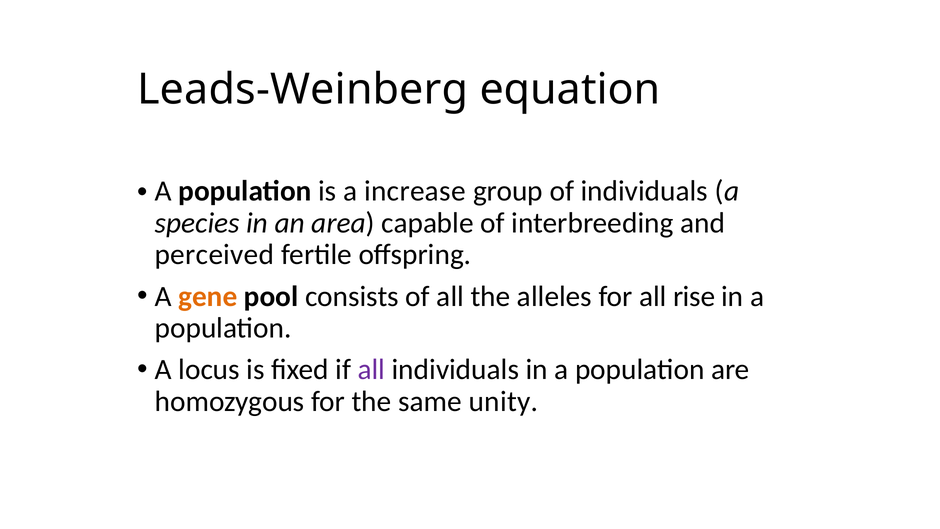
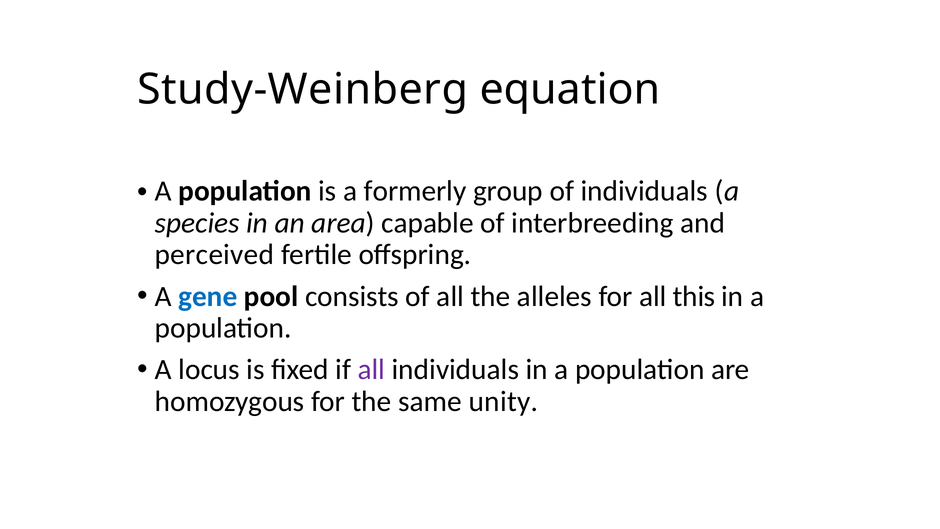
Leads-Weinberg: Leads-Weinberg -> Study-Weinberg (303, 89)
increase: increase -> formerly (415, 191)
gene colour: orange -> blue (208, 296)
rise: rise -> this (694, 296)
